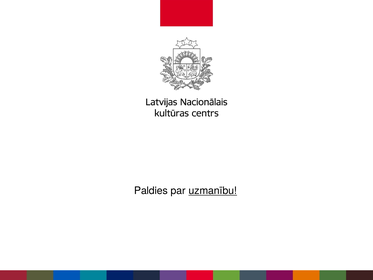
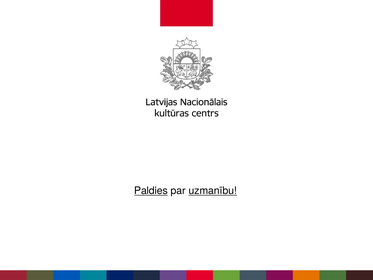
Paldies underline: none -> present (151, 191)
